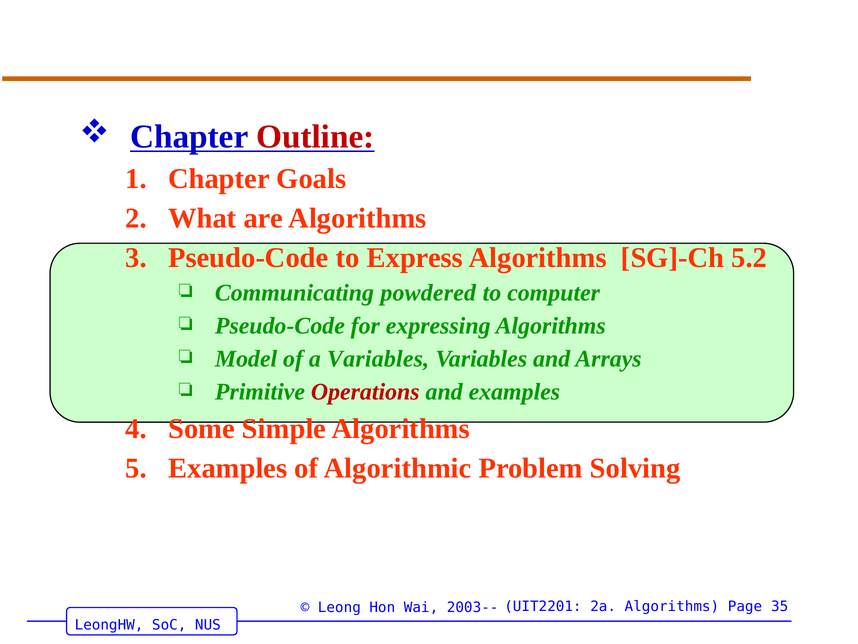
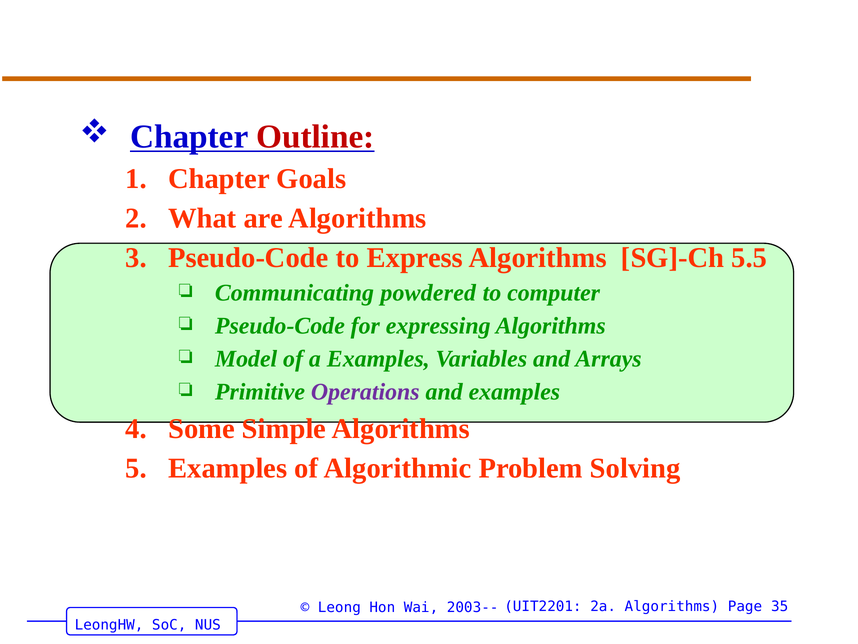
5.2: 5.2 -> 5.5 (749, 257)
a Variables: Variables -> Examples (378, 359)
Operations colour: red -> purple (365, 392)
